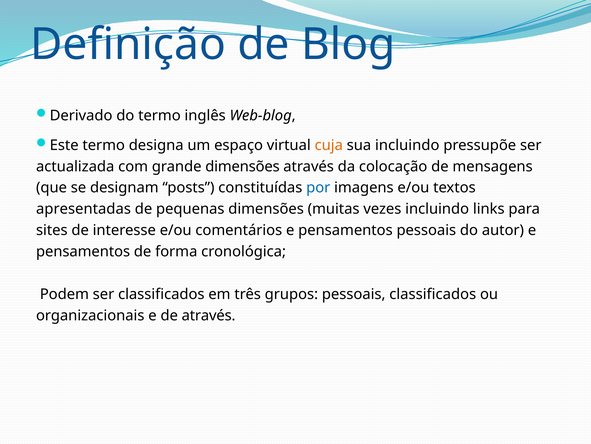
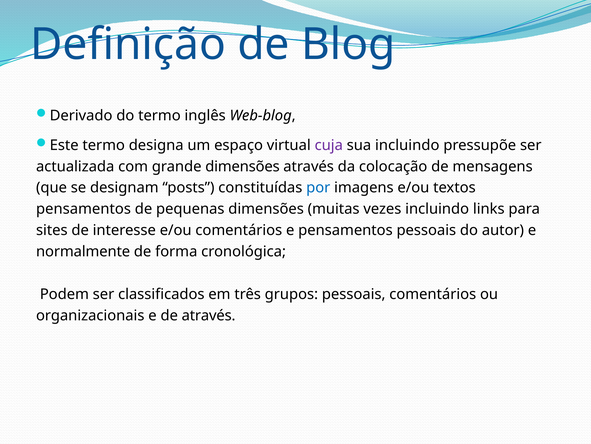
cuja colour: orange -> purple (329, 145)
apresentadas: apresentadas -> pensamentos (83, 209)
pensamentos: pensamentos -> normalmente (83, 251)
pessoais classificados: classificados -> comentários (433, 294)
